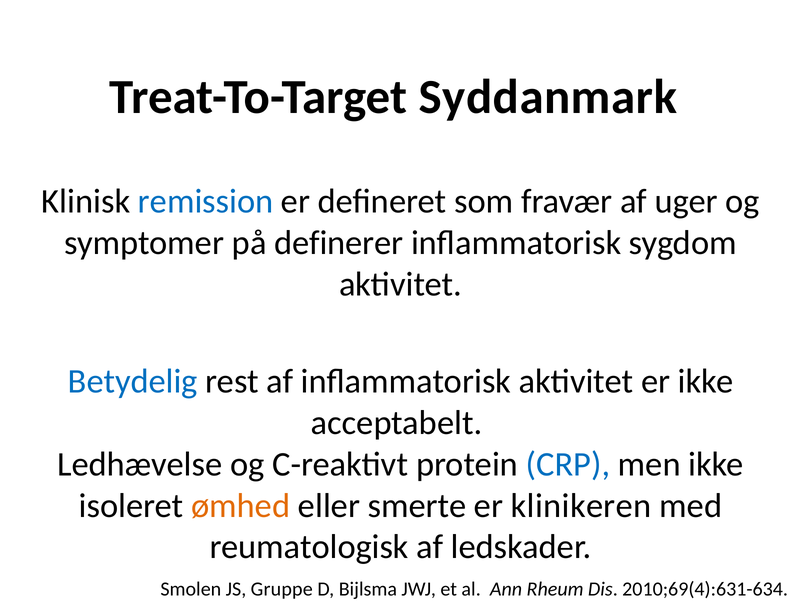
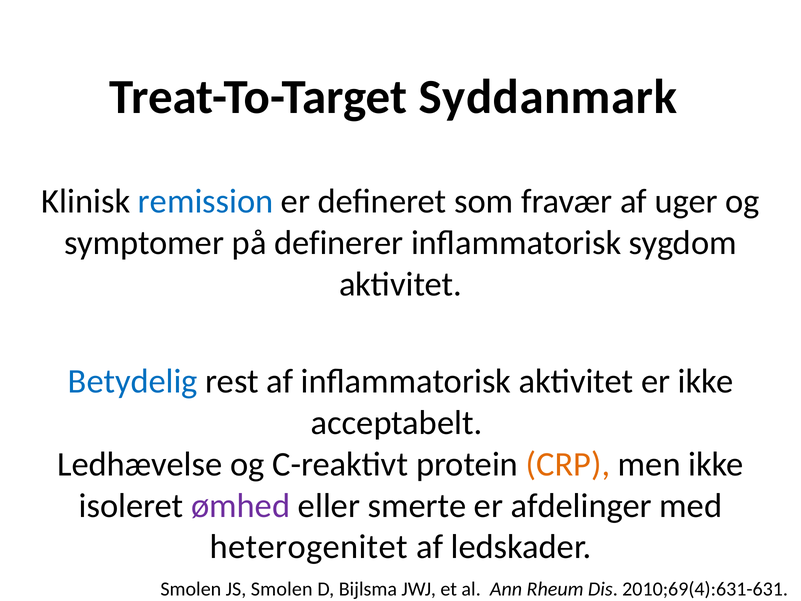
CRP colour: blue -> orange (568, 464)
ømhed colour: orange -> purple (241, 505)
klinikeren: klinikeren -> afdelinger (581, 505)
reumatologisk: reumatologisk -> heterogenitet (309, 547)
JS Gruppe: Gruppe -> Smolen (282, 589)
2010;69(4):631-634: 2010;69(4):631-634 -> 2010;69(4):631-631 (705, 589)
